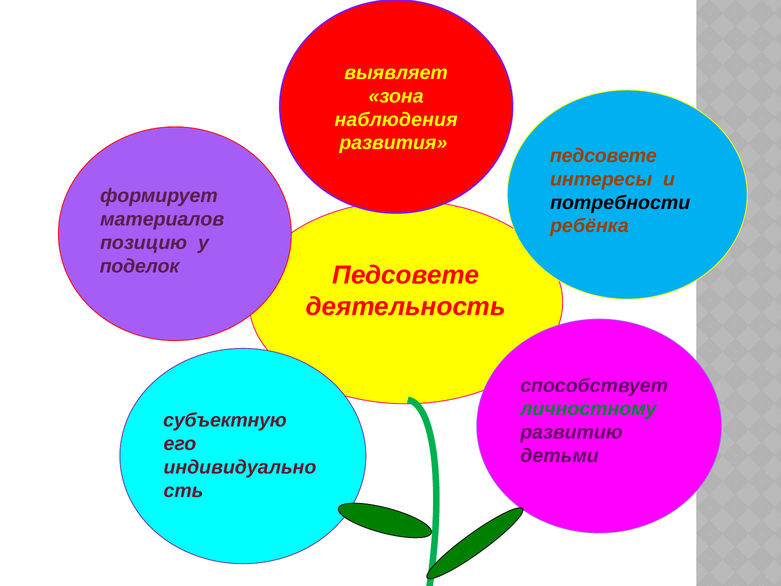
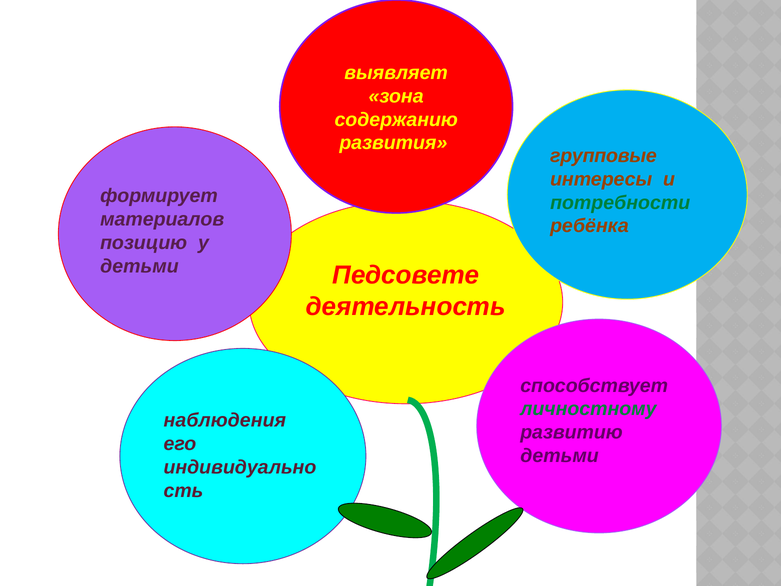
наблюдения: наблюдения -> содержанию (396, 120)
педсовете: педсовете -> групповые (603, 156)
потребности colour: black -> green (620, 203)
поделок: поделок -> детьми (139, 266)
субъектную: субъектную -> наблюдения (225, 420)
